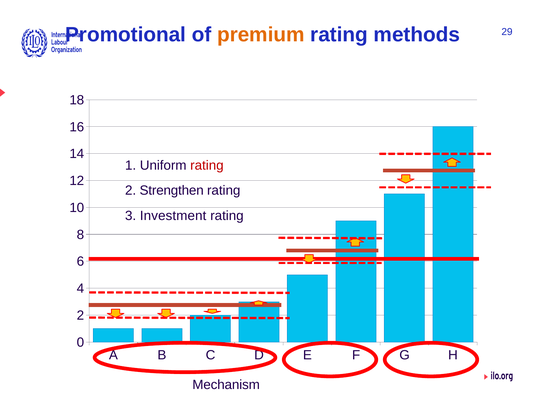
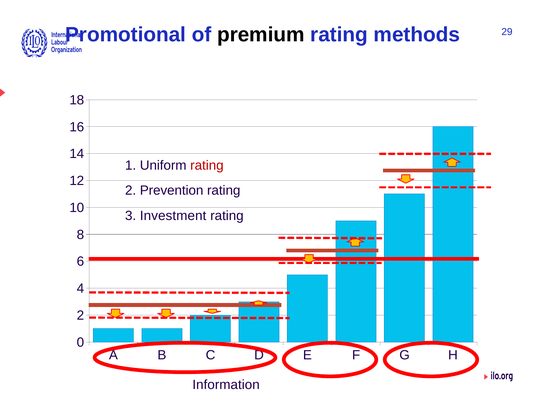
premium colour: orange -> black (261, 35)
Strengthen: Strengthen -> Prevention (172, 191)
Mechanism: Mechanism -> Information (226, 385)
